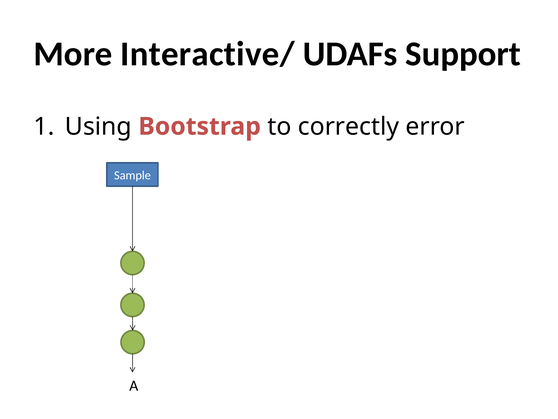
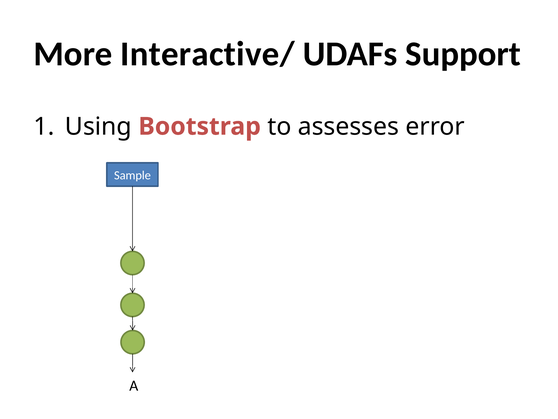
correctly: correctly -> assesses (348, 126)
